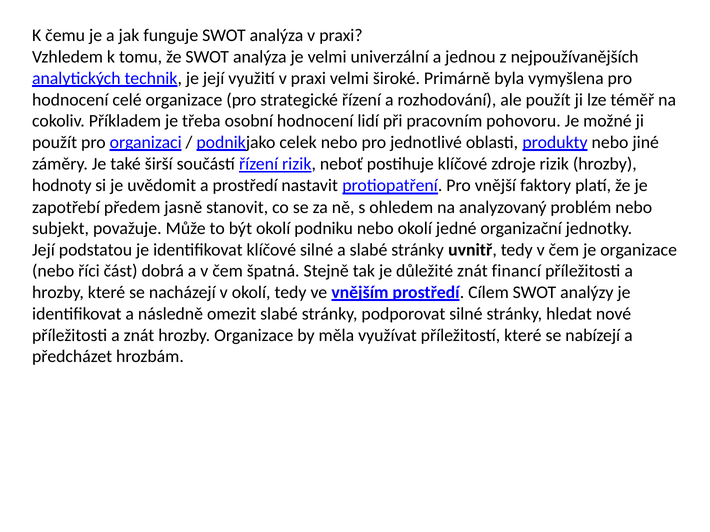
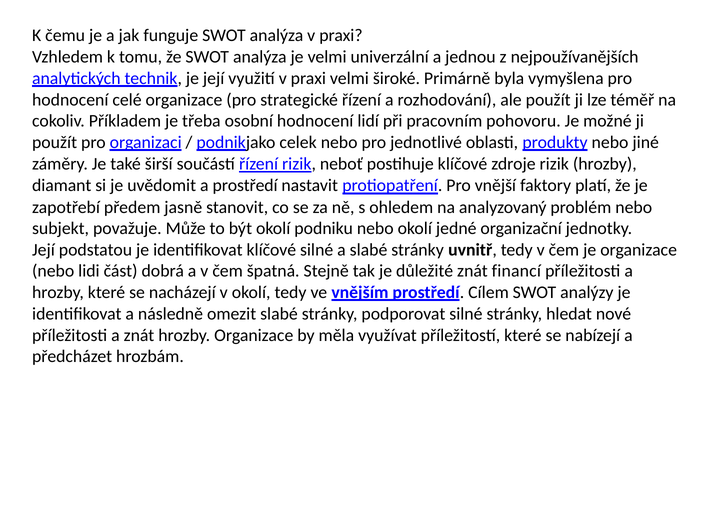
hodnoty: hodnoty -> diamant (62, 186)
říci: říci -> lidi (89, 271)
